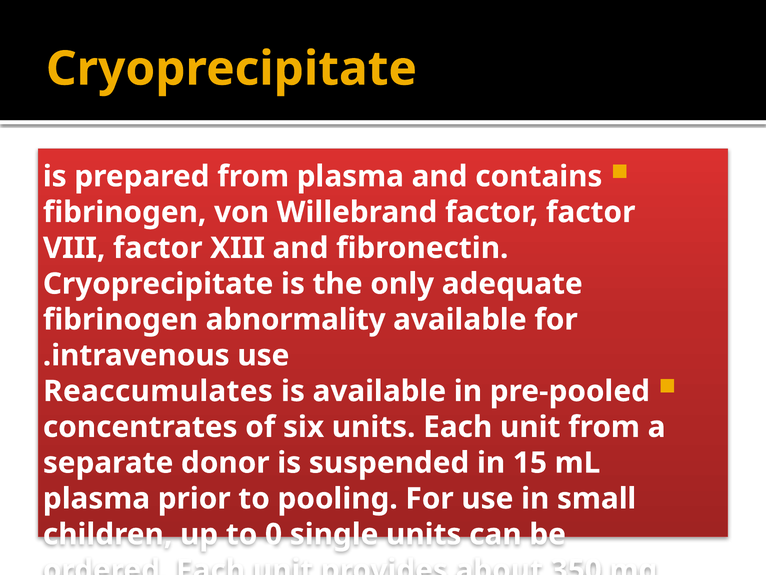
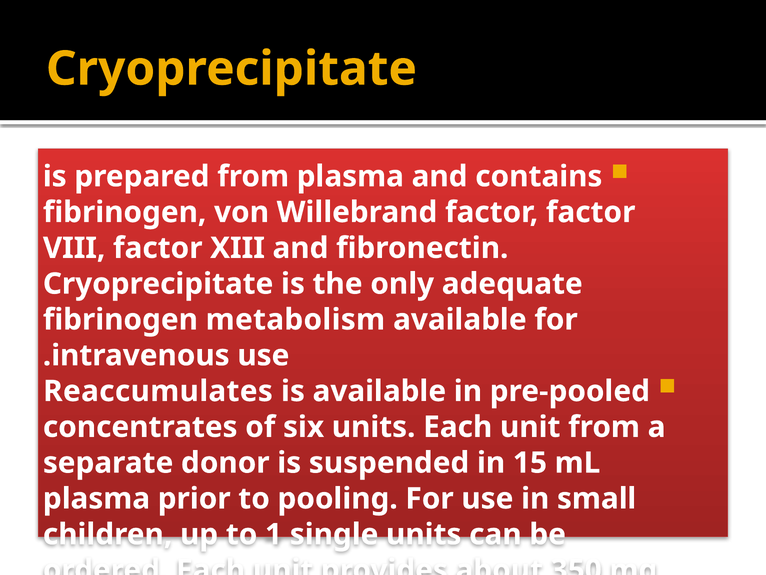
abnormality: abnormality -> metabolism (295, 319)
0: 0 -> 1 (274, 534)
